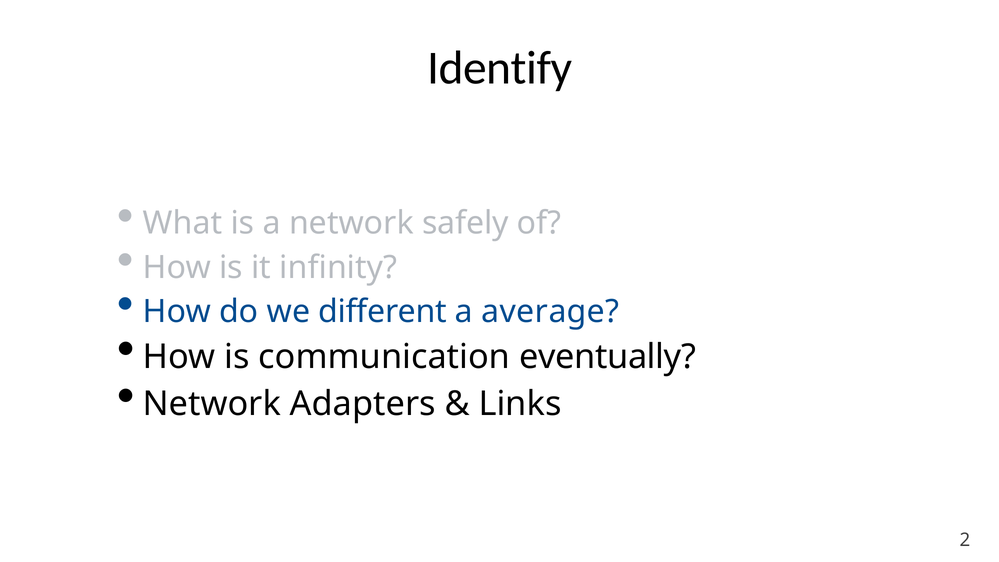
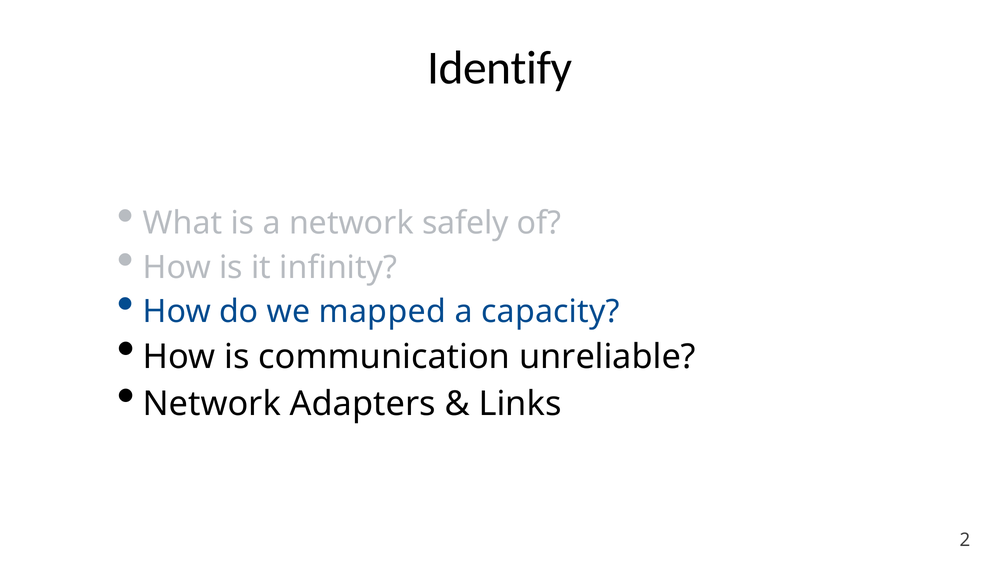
different: different -> mapped (382, 311)
average: average -> capacity (550, 311)
eventually: eventually -> unreliable (607, 357)
